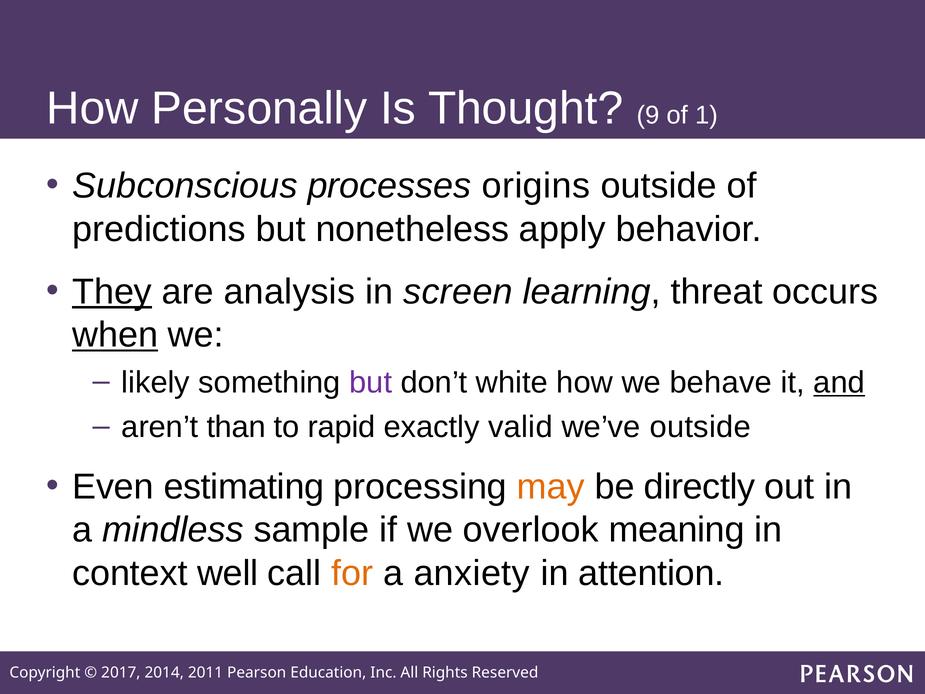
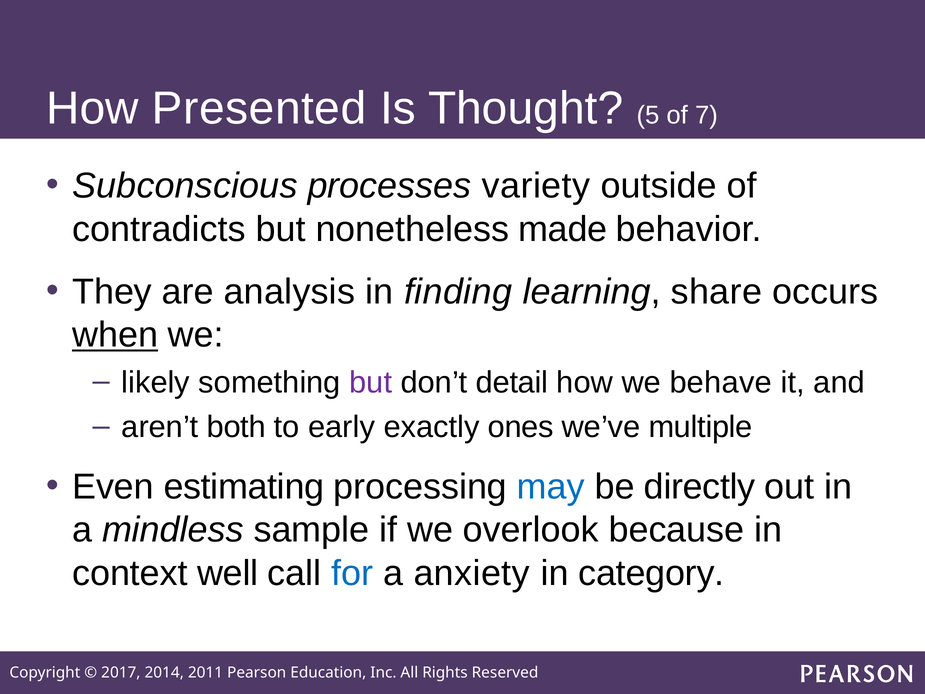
Personally: Personally -> Presented (259, 108)
9: 9 -> 5 (648, 115)
1: 1 -> 7 (706, 115)
origins: origins -> variety (536, 186)
predictions: predictions -> contradicts (159, 229)
apply: apply -> made (563, 229)
They underline: present -> none (112, 292)
screen: screen -> finding (458, 292)
threat: threat -> share (716, 292)
white: white -> detail (512, 382)
and underline: present -> none (839, 382)
than: than -> both (236, 427)
rapid: rapid -> early (342, 427)
valid: valid -> ones (521, 427)
we’ve outside: outside -> multiple (701, 427)
may colour: orange -> blue (551, 487)
meaning: meaning -> because (676, 530)
for colour: orange -> blue (352, 573)
attention: attention -> category (651, 573)
